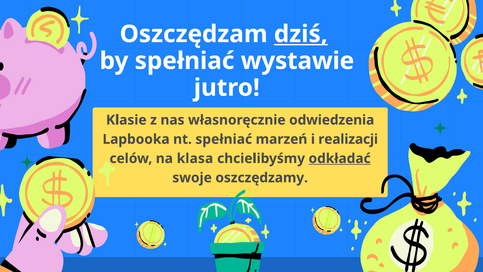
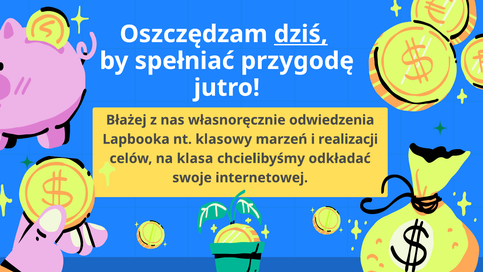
wystawie: wystawie -> przygodę (297, 61)
Klasie: Klasie -> Błażej (126, 120)
nt spełniać: spełniać -> klasowy (224, 139)
odkładać underline: present -> none (340, 158)
oszczędzamy: oszczędzamy -> internetowej (262, 178)
